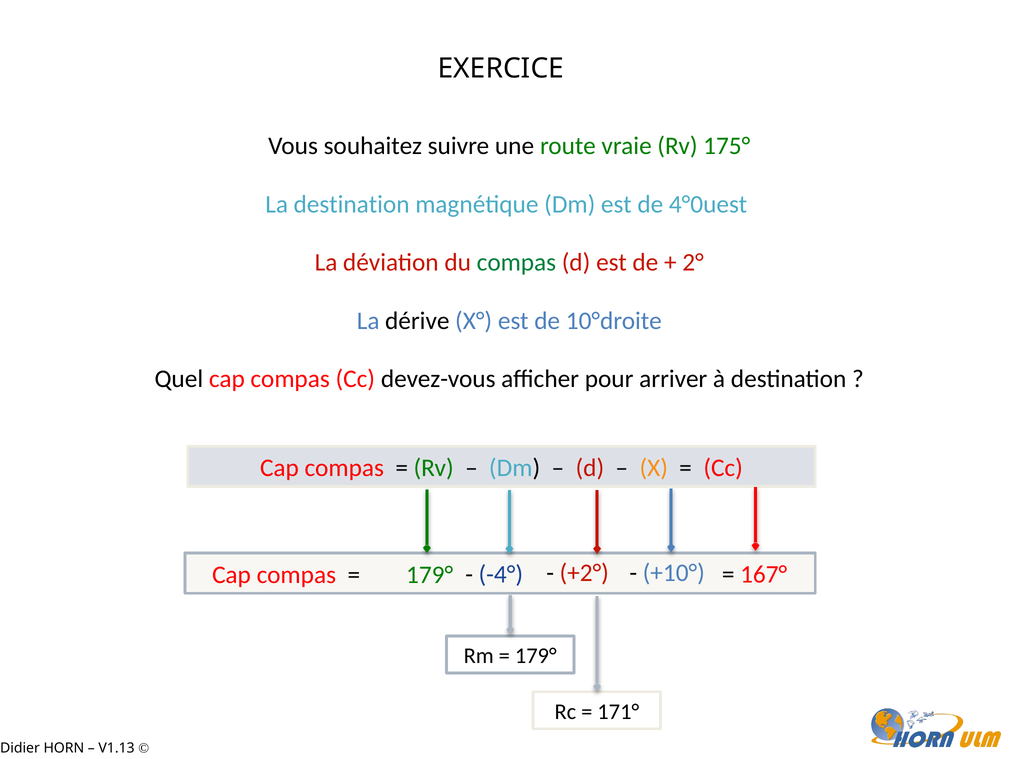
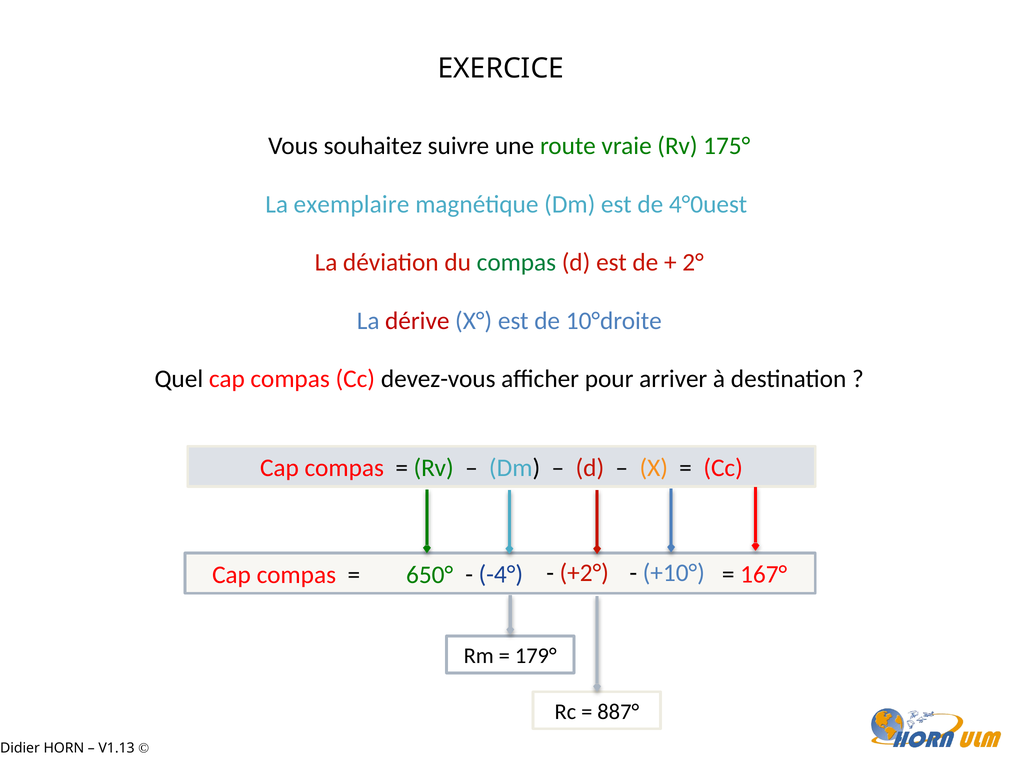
La destination: destination -> exemplaire (351, 204)
dérive colour: black -> red (417, 321)
179°: 179° -> 650° (430, 576)
171°: 171° -> 887° (618, 713)
